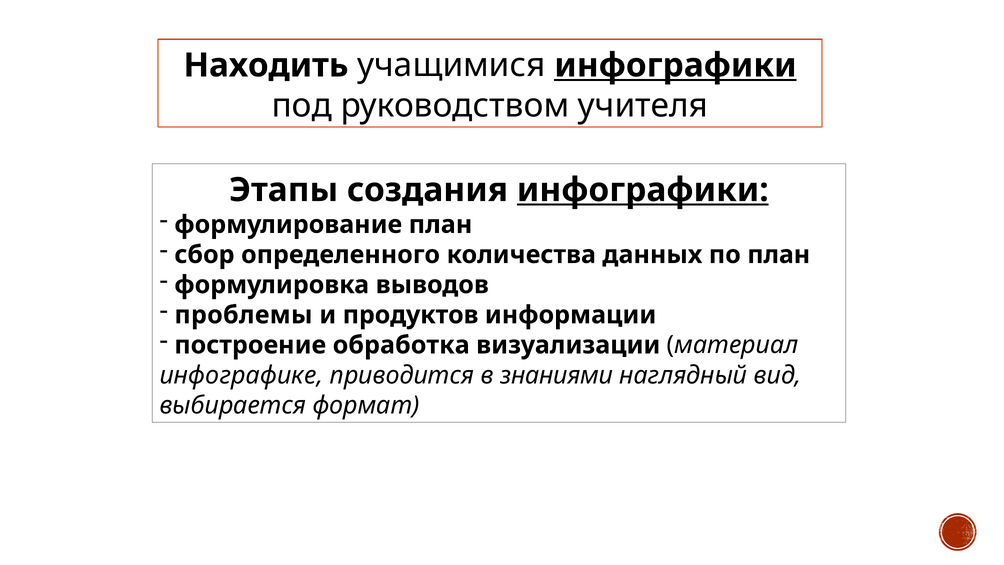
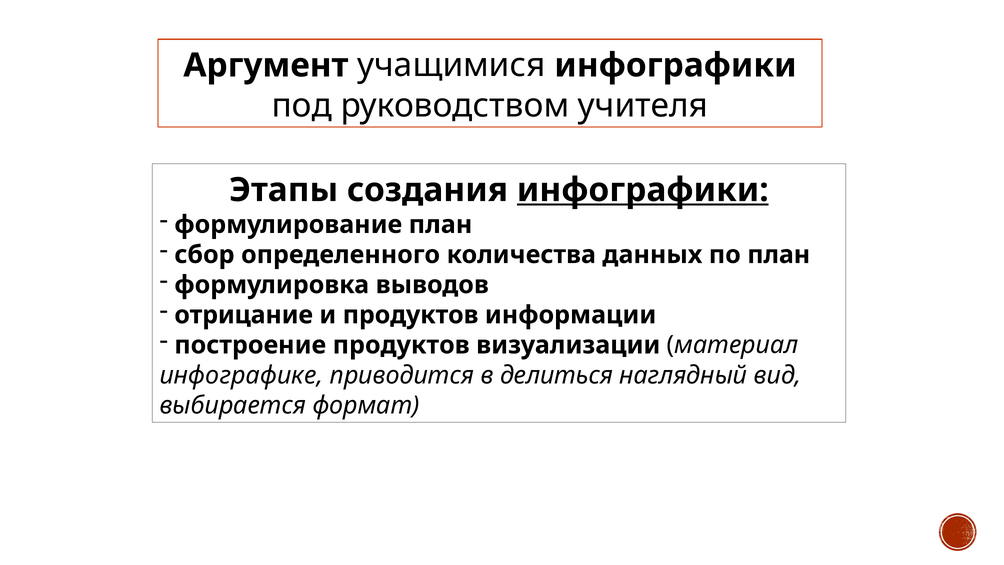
Находить: Находить -> Аргумент (266, 65)
инфографики underline: present -> none (675, 65)
проблемы: проблемы -> отрицание (244, 315)
построение обработка: обработка -> продуктов (401, 345)
знаниями: знаниями -> делиться (557, 375)
